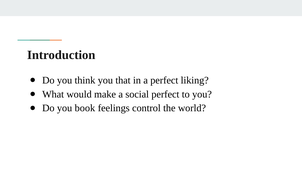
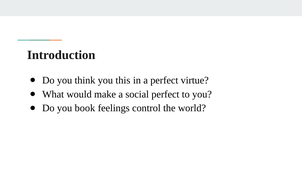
that: that -> this (123, 80)
liking: liking -> virtue (195, 80)
